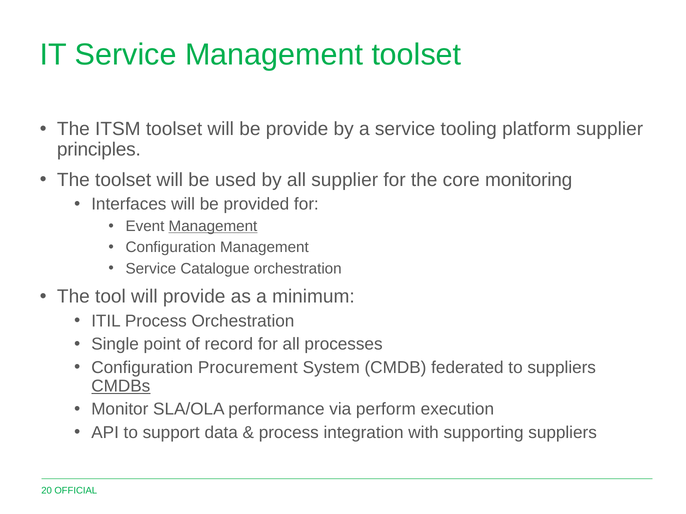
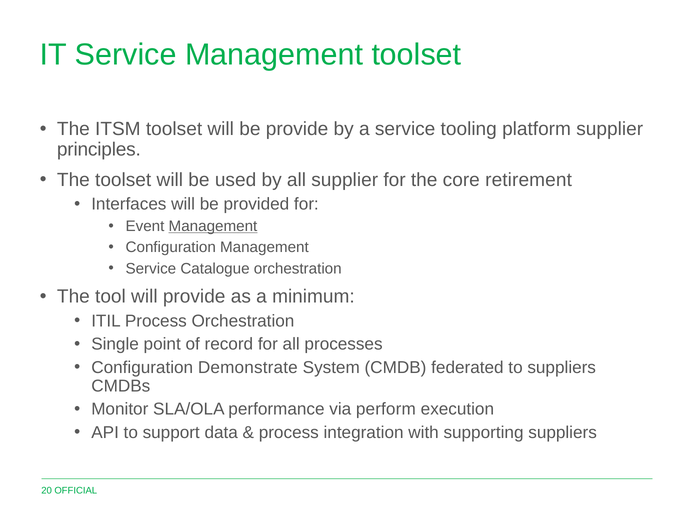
monitoring: monitoring -> retirement (529, 180)
Procurement: Procurement -> Demonstrate (248, 368)
CMDBs underline: present -> none (121, 386)
